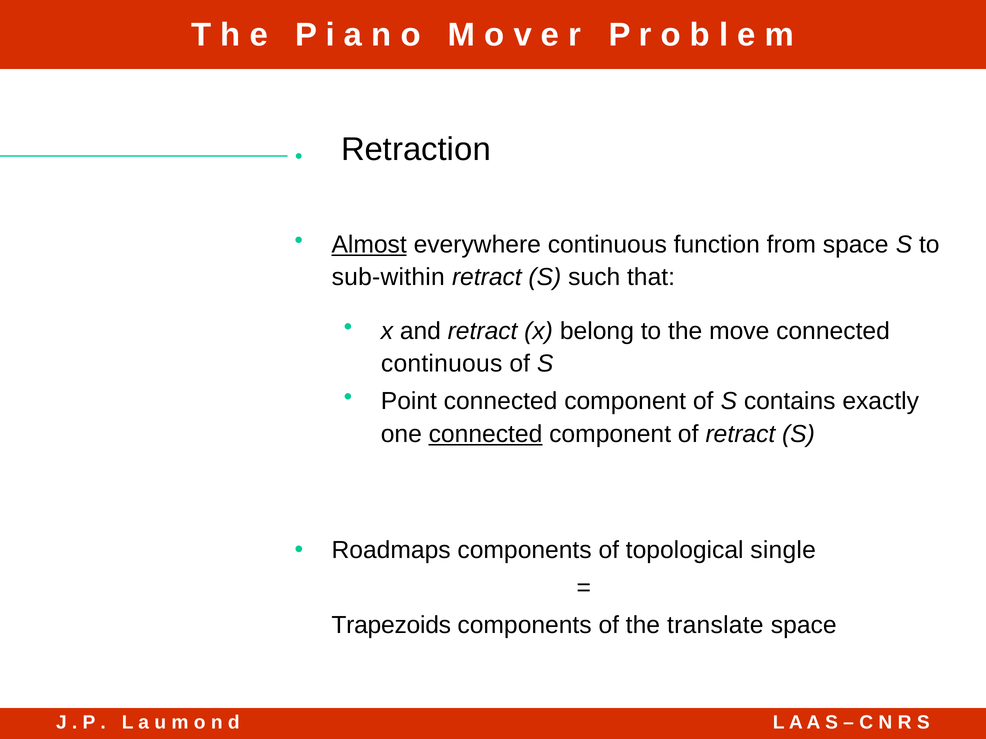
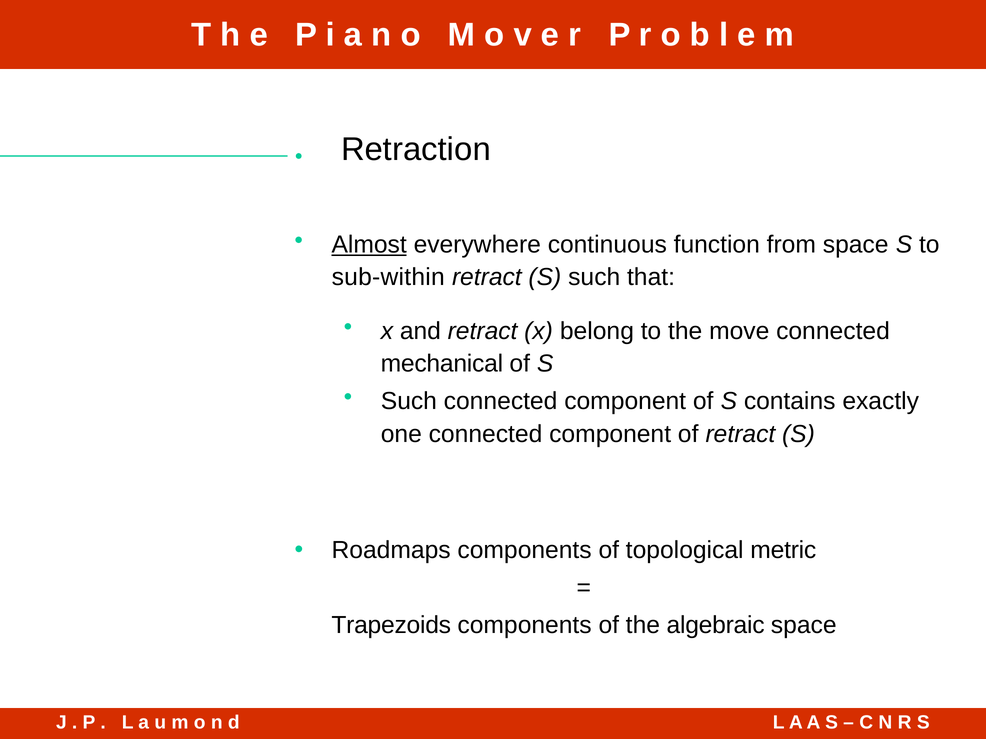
continuous: continuous -> mechanical (442, 364)
Point: Point -> Such (409, 401)
connected underline: present -> none (486, 434)
single: single -> metric (783, 551)
translate: translate -> algebraic (716, 626)
